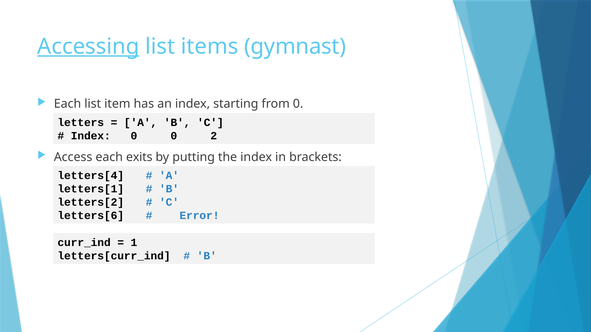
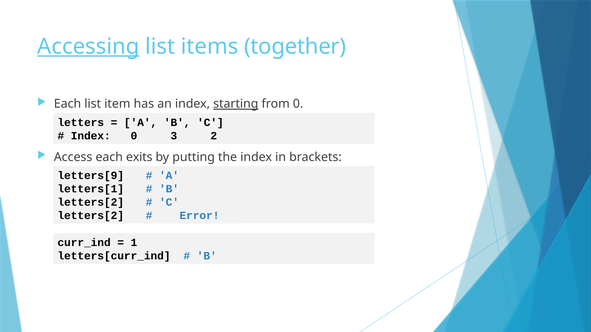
gymnast: gymnast -> together (295, 47)
starting underline: none -> present (236, 104)
0 0: 0 -> 3 (174, 136)
letters[4: letters[4 -> letters[9 (91, 176)
letters[6: letters[6 -> letters[2 (91, 216)
